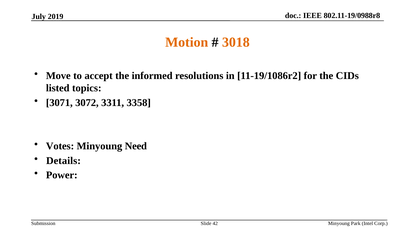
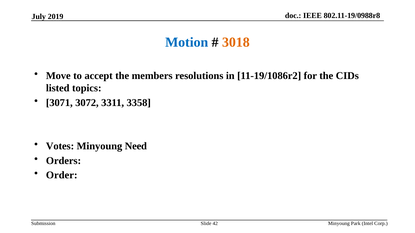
Motion colour: orange -> blue (187, 42)
informed: informed -> members (152, 76)
Details: Details -> Orders (64, 161)
Power: Power -> Order (62, 176)
